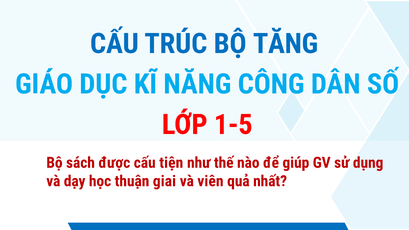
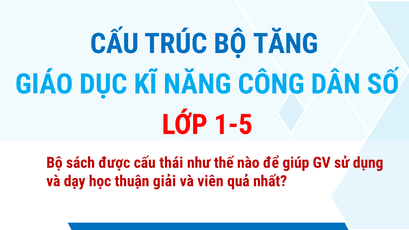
tiện: tiện -> thái (171, 163)
giai: giai -> giải (164, 181)
